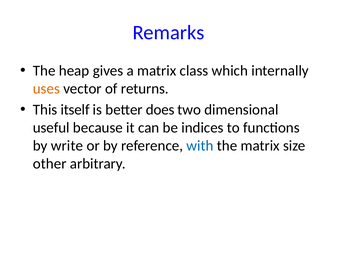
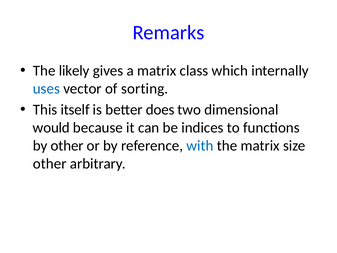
heap: heap -> likely (74, 71)
uses colour: orange -> blue (46, 89)
returns: returns -> sorting (145, 89)
useful: useful -> would (51, 128)
by write: write -> other (67, 146)
